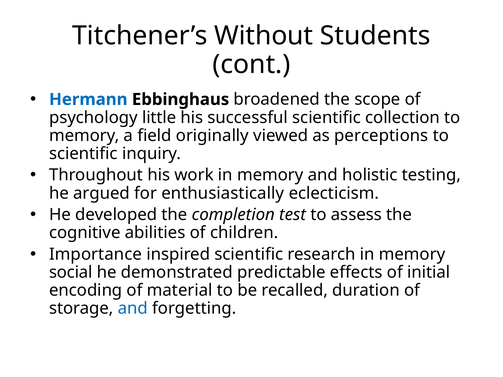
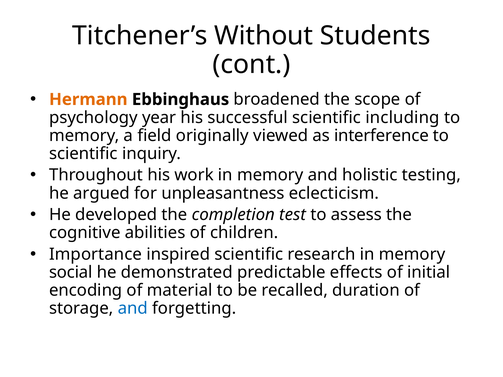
Hermann colour: blue -> orange (88, 100)
little: little -> year (159, 118)
collection: collection -> including (403, 118)
perceptions: perceptions -> interference (381, 136)
enthusiastically: enthusiastically -> unpleasantness (223, 193)
